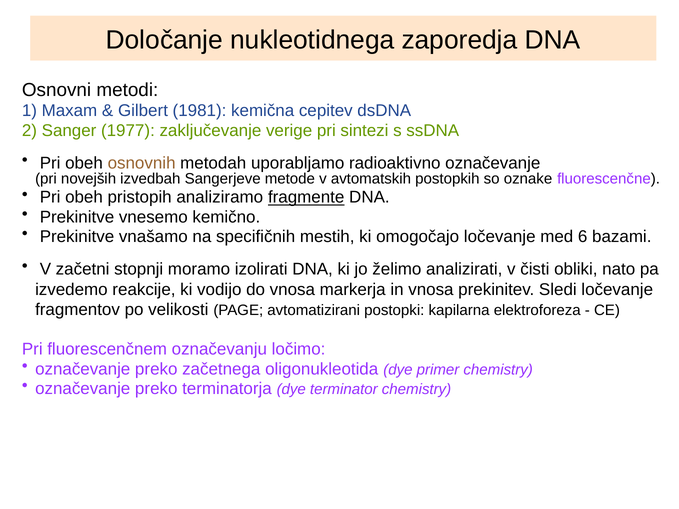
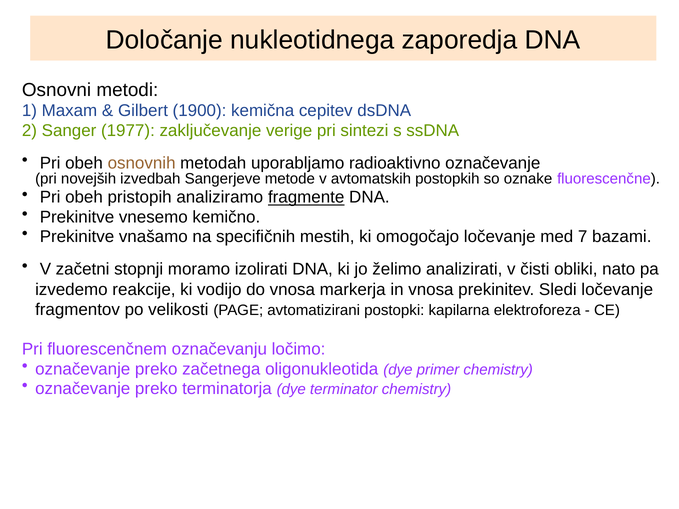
1981: 1981 -> 1900 (199, 111)
6: 6 -> 7 (583, 237)
